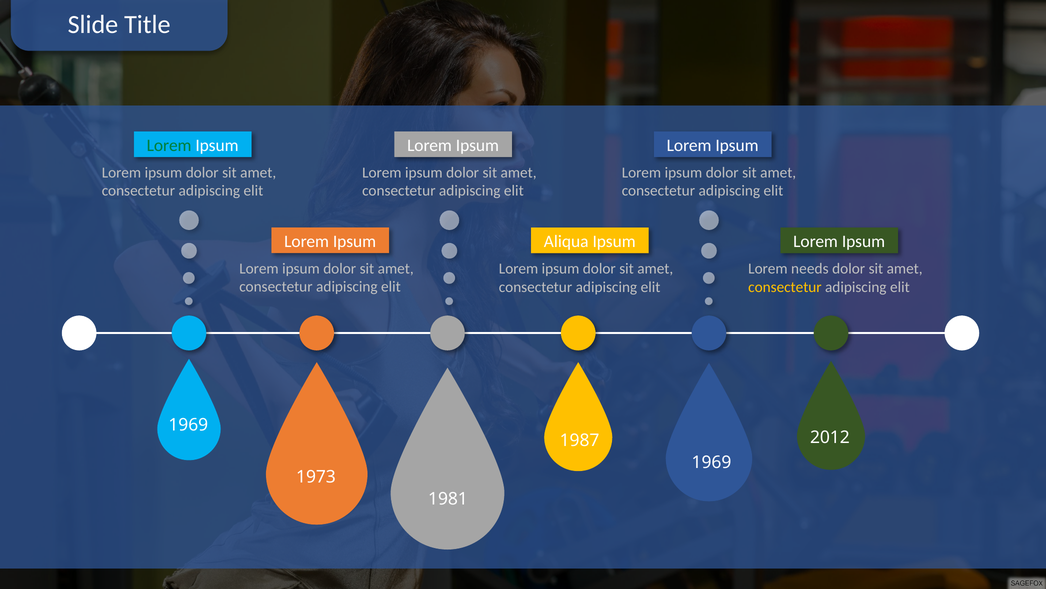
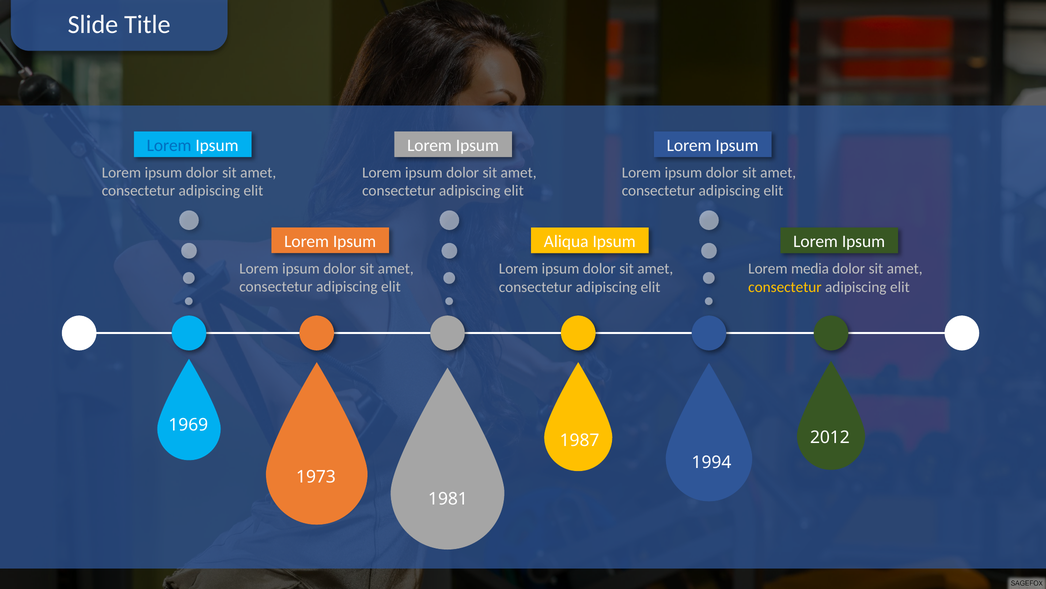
Lorem colour: green -> blue (169, 145)
needs: needs -> media (810, 268)
1969: 1969 -> 1994 (711, 462)
